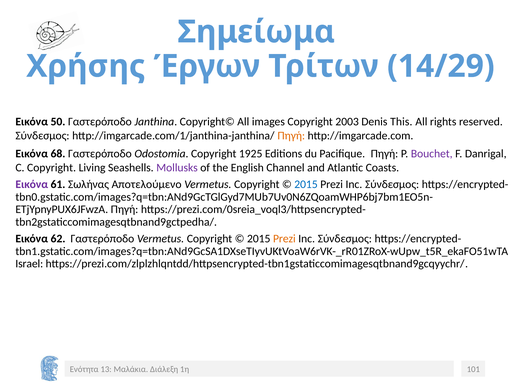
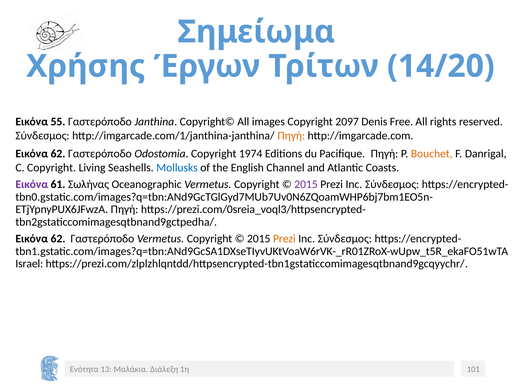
14/29: 14/29 -> 14/20 (441, 66)
50: 50 -> 55 (58, 122)
2003: 2003 -> 2097 (347, 122)
This: This -> Free (401, 122)
68: 68 -> 62 (58, 154)
1925: 1925 -> 1974 (251, 154)
Bouchet colour: purple -> orange (432, 154)
Mollusks colour: purple -> blue (177, 168)
Αποτελούμενο: Αποτελούμενο -> Oceanographic (147, 184)
2015 colour: blue -> purple (306, 184)
